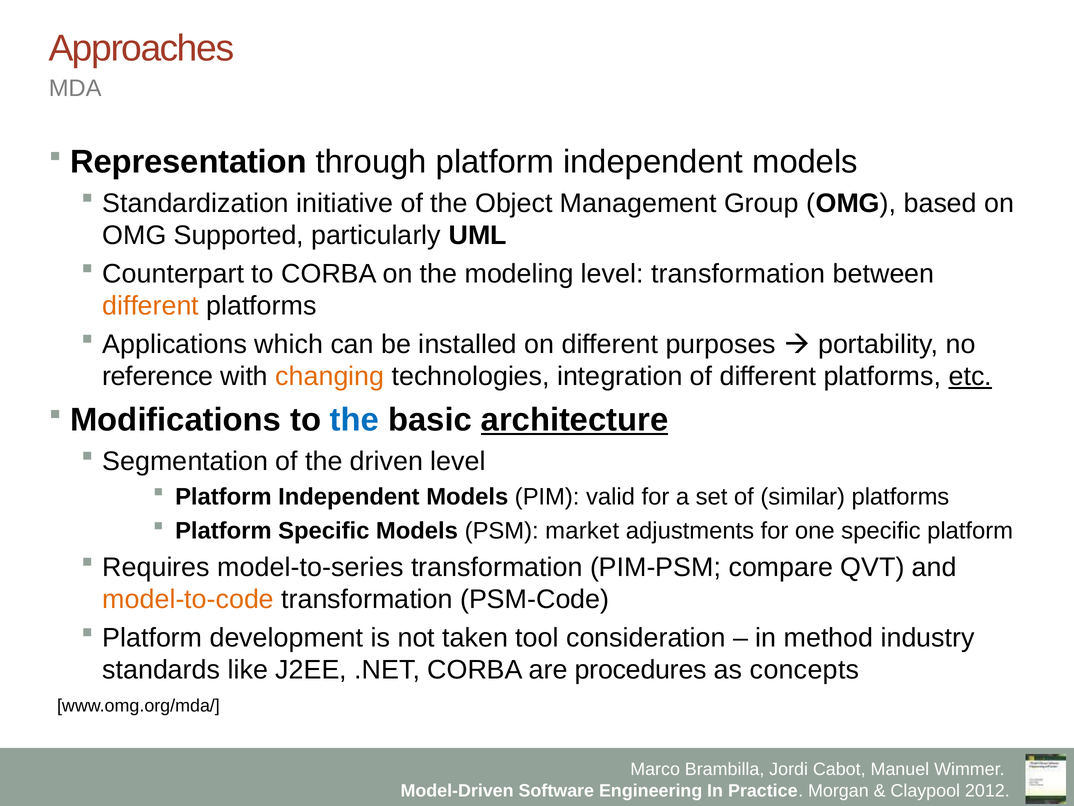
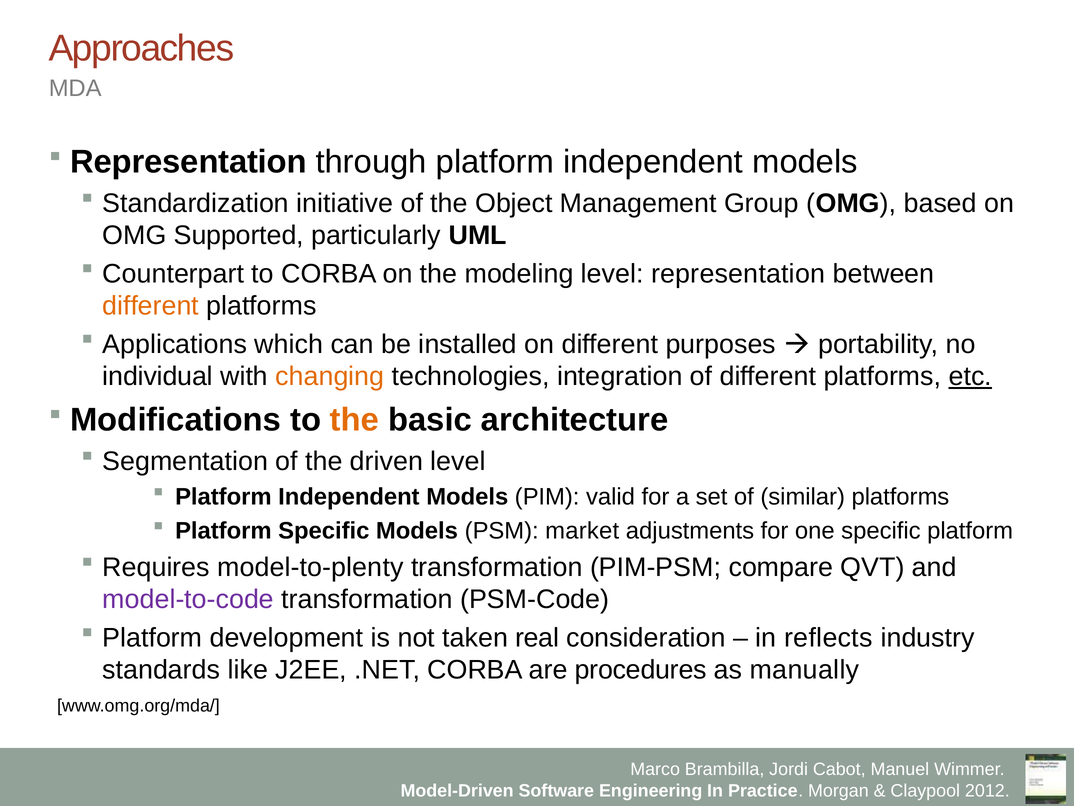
level transformation: transformation -> representation (738, 274)
reference: reference -> individual (158, 376)
the colour: blue -> orange (355, 420)
architecture underline: present -> none (575, 420)
model-to-series: model-to-series -> model-to-plenty (310, 567)
model-to-code colour: orange -> purple (188, 599)
tool: tool -> real (537, 637)
method: method -> reflects (828, 637)
concepts: concepts -> manually (805, 670)
